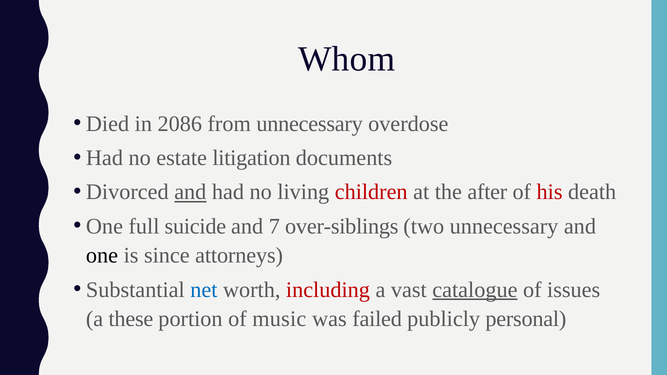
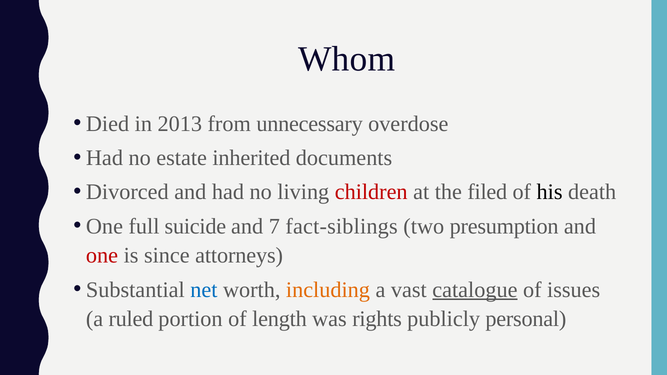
2086: 2086 -> 2013 (180, 124)
litigation: litigation -> inherited (251, 158)
and underline: present -> none (190, 192)
after: after -> filed (487, 192)
his colour: red -> black (550, 192)
over-siblings: over-siblings -> fact-siblings (342, 226)
two unnecessary: unnecessary -> presumption (504, 226)
one colour: black -> red (102, 256)
including colour: red -> orange (328, 290)
these: these -> ruled (131, 319)
music: music -> length (279, 319)
failed: failed -> rights (377, 319)
